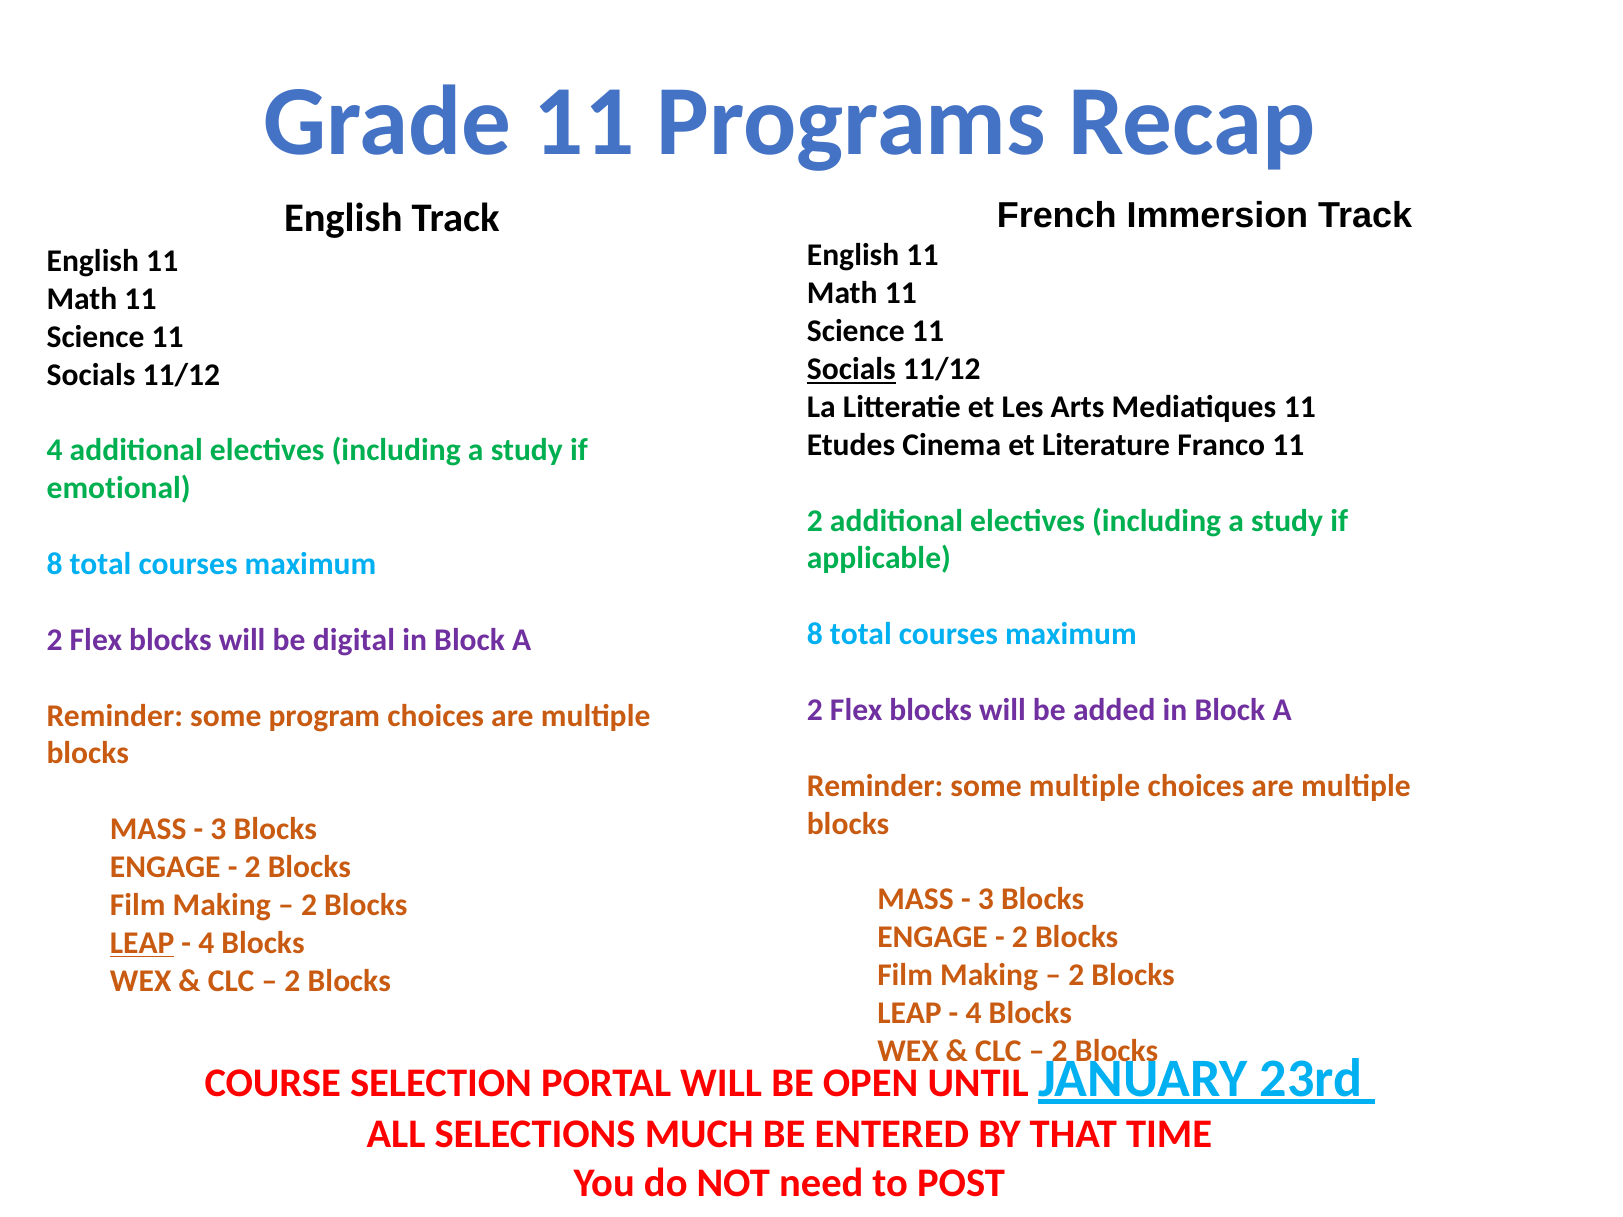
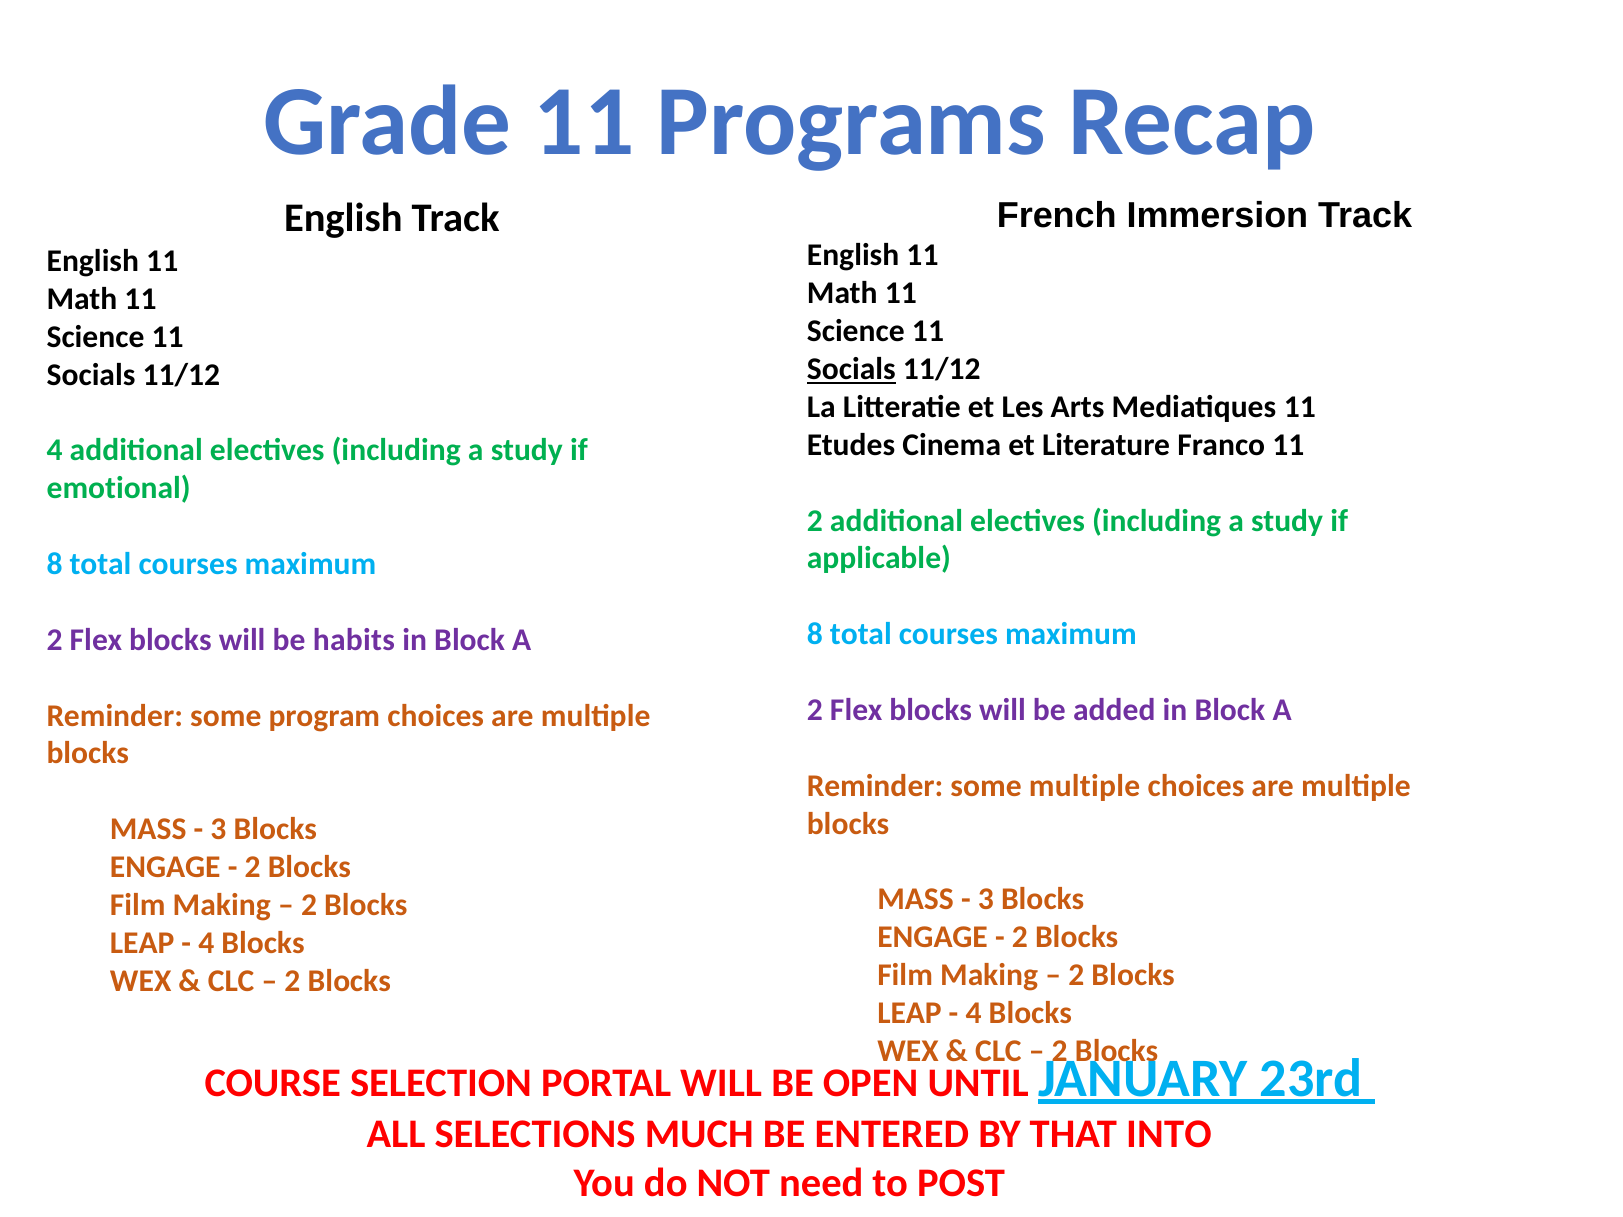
digital: digital -> habits (354, 640)
LEAP underline: present -> none (142, 943)
TIME: TIME -> INTO (1169, 1134)
